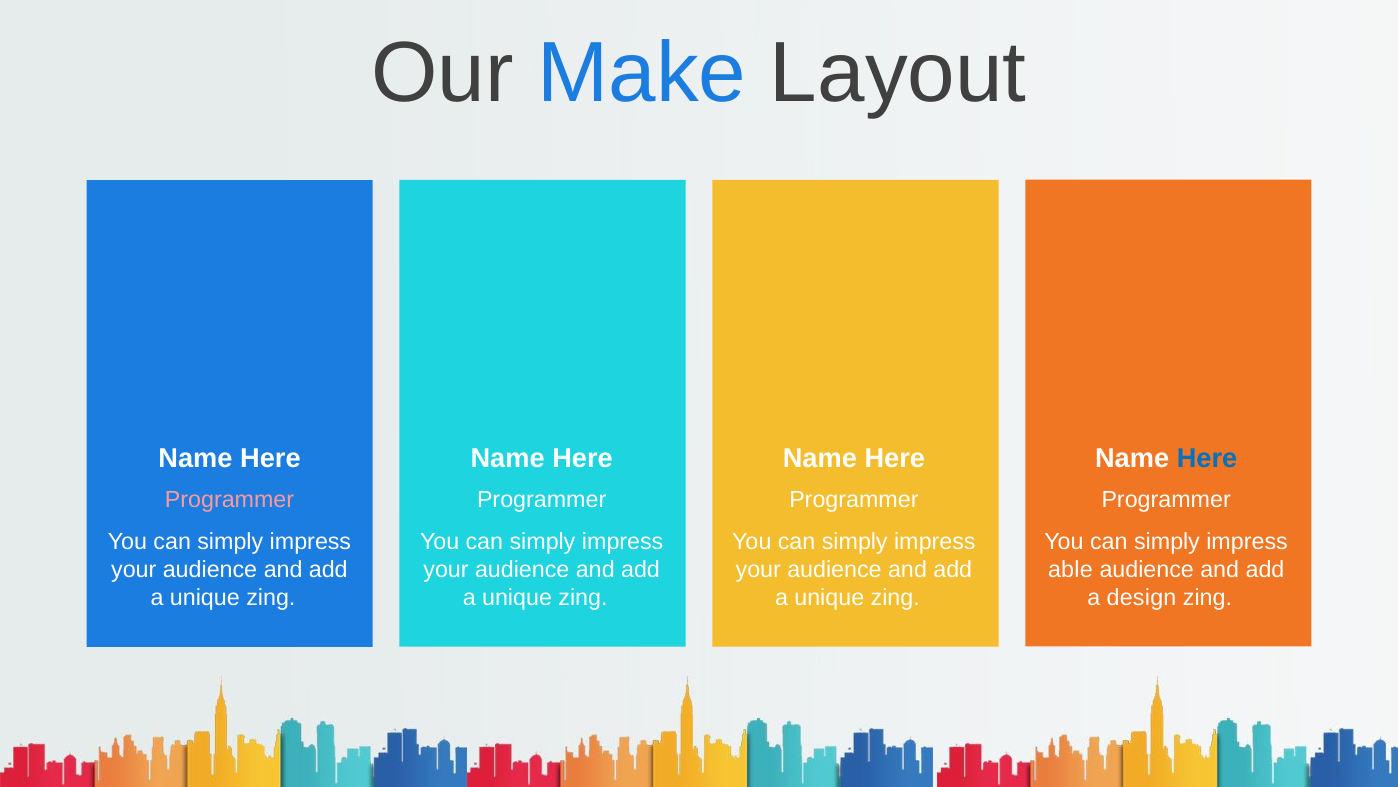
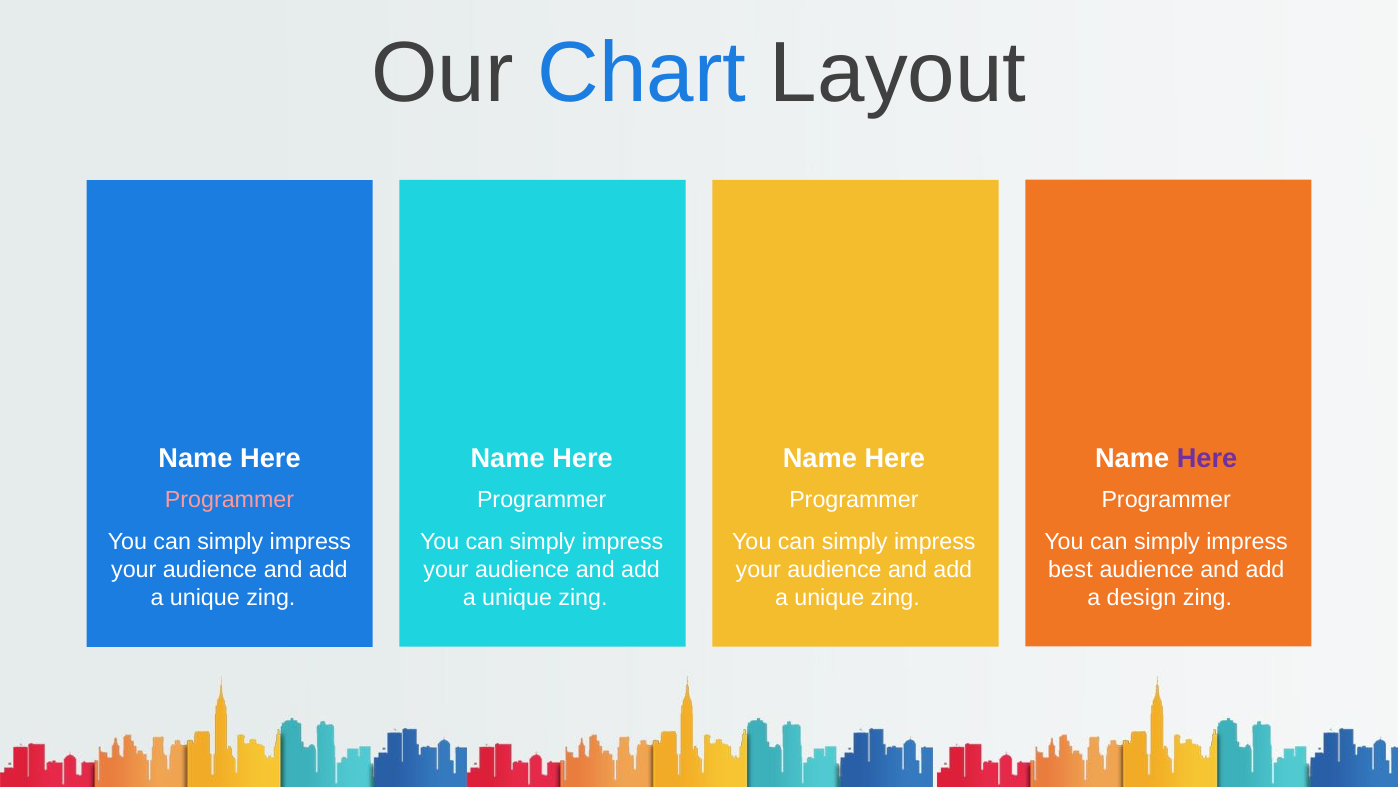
Make: Make -> Chart (642, 74)
Here colour: blue -> purple (1207, 458)
able: able -> best (1070, 570)
